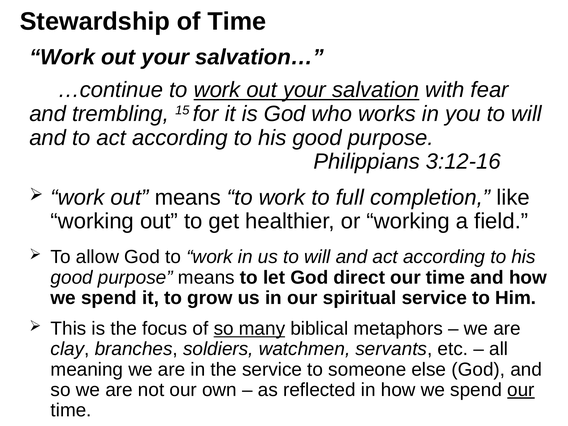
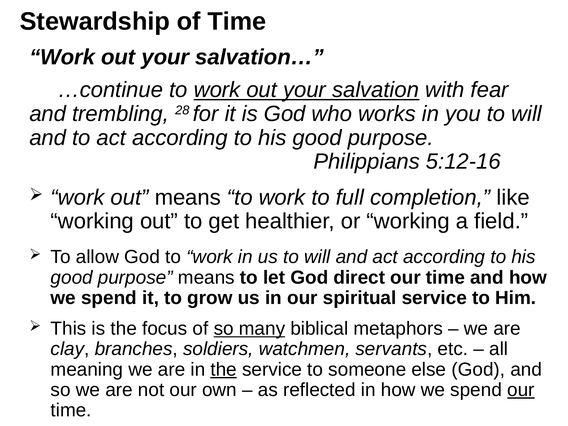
15: 15 -> 28 (182, 110)
3:12-16: 3:12-16 -> 5:12-16 (463, 162)
the underline: none -> present (224, 369)
